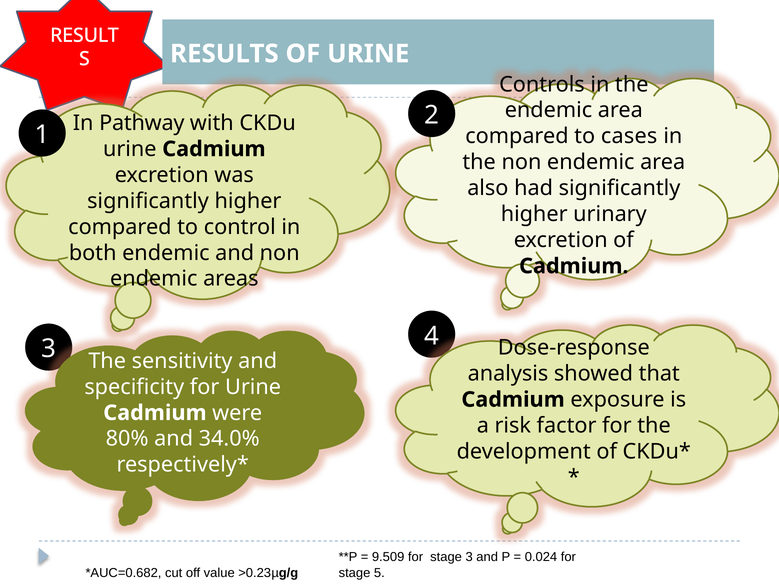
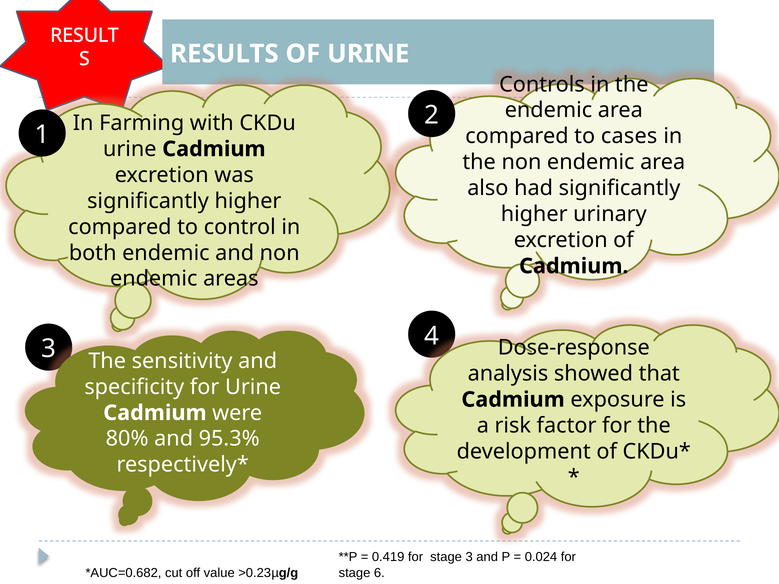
Pathway: Pathway -> Farming (142, 123)
34.0%: 34.0% -> 95.3% (229, 439)
9.509: 9.509 -> 0.419 (388, 557)
5: 5 -> 6 (379, 573)
